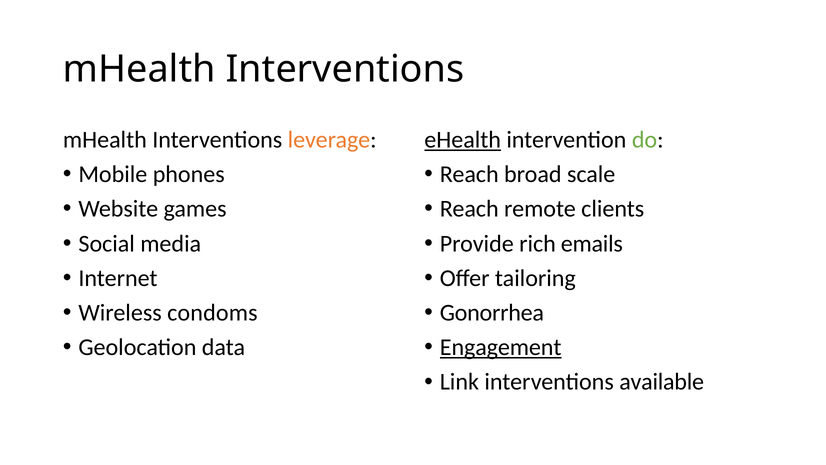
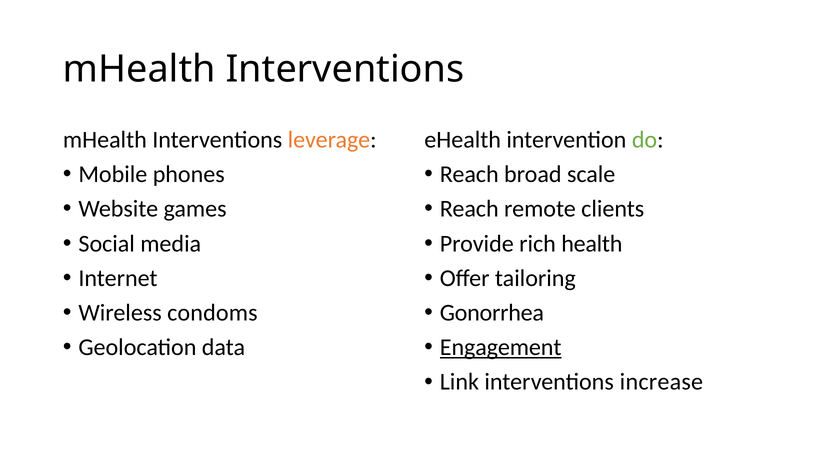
eHealth underline: present -> none (463, 140)
emails: emails -> health (592, 243)
available: available -> increase (661, 382)
